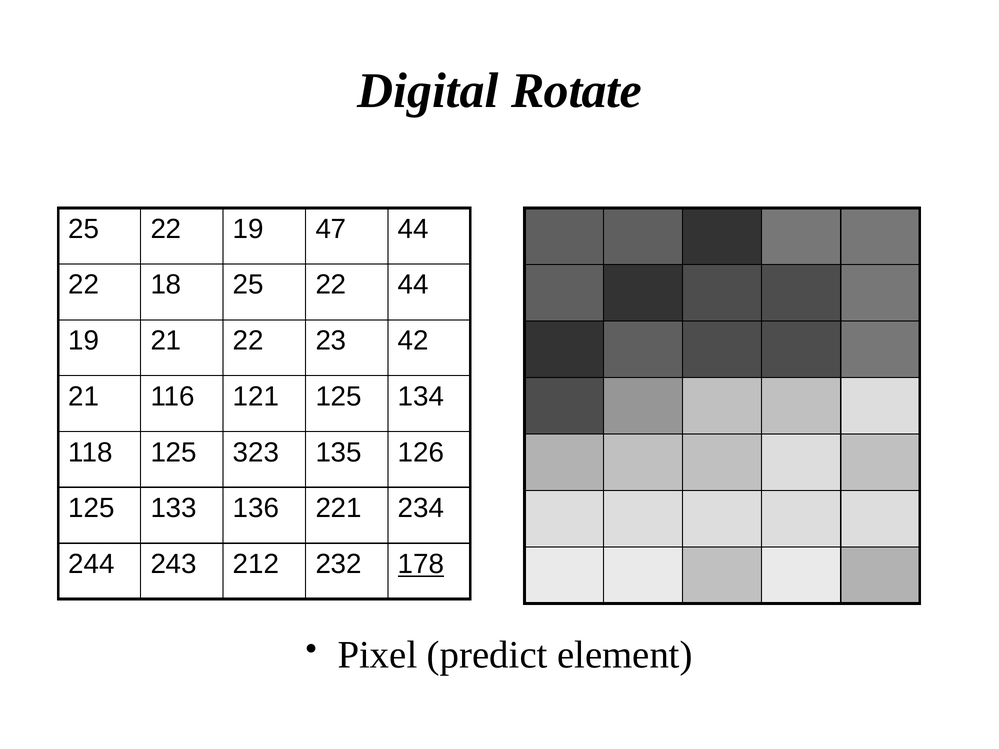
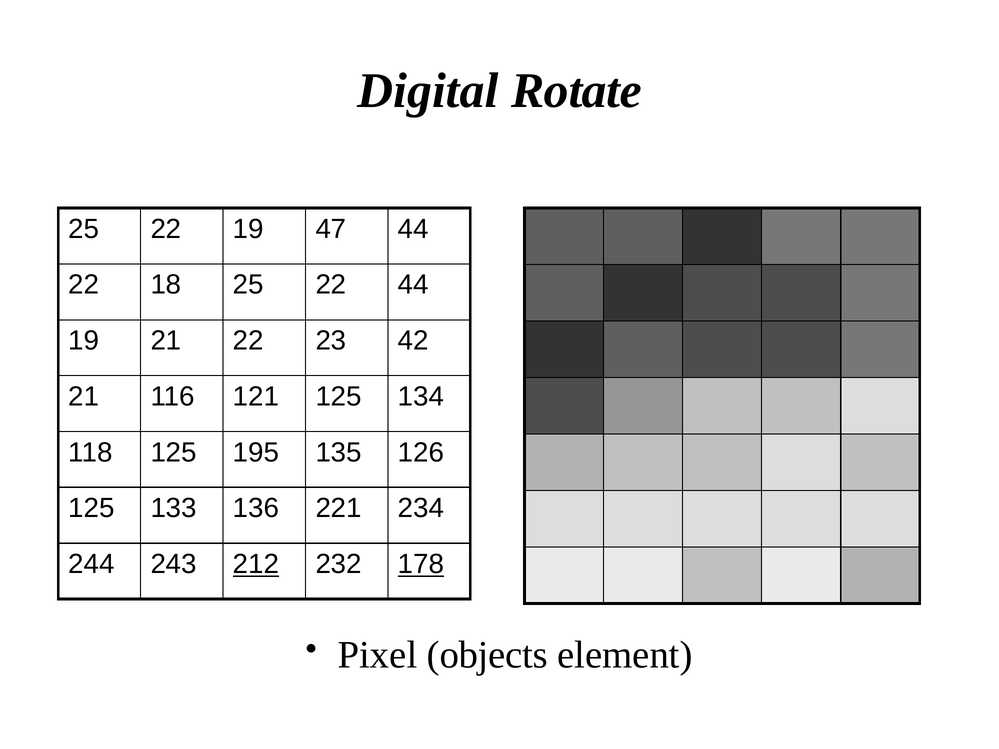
323: 323 -> 195 (256, 453)
212 underline: none -> present (256, 564)
predict: predict -> objects (487, 655)
